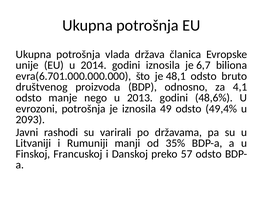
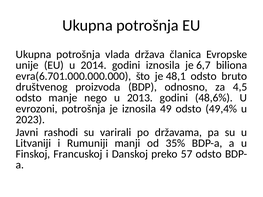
4,1: 4,1 -> 4,5 (240, 87)
2093: 2093 -> 2023 (30, 120)
